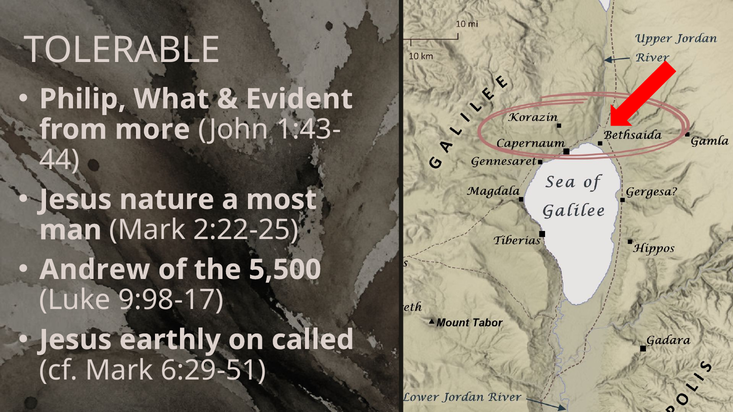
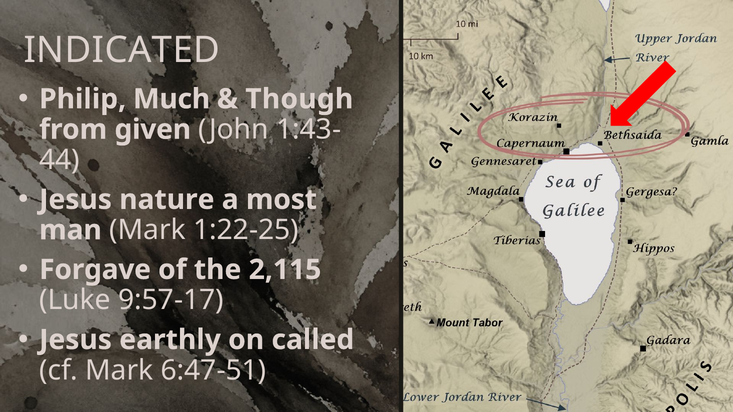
TOLERABLE: TOLERABLE -> INDICATED (122, 50)
What: What -> Much (172, 99)
Evident: Evident -> Though (299, 99)
more: more -> given (153, 130)
2:22-25: 2:22-25 -> 1:22-25 (246, 230)
Andrew: Andrew -> Forgave (95, 270)
5,500: 5,500 -> 2,115 (285, 270)
9:98-17: 9:98-17 -> 9:57-17 (171, 300)
6:29-51: 6:29-51 -> 6:47-51 (213, 371)
